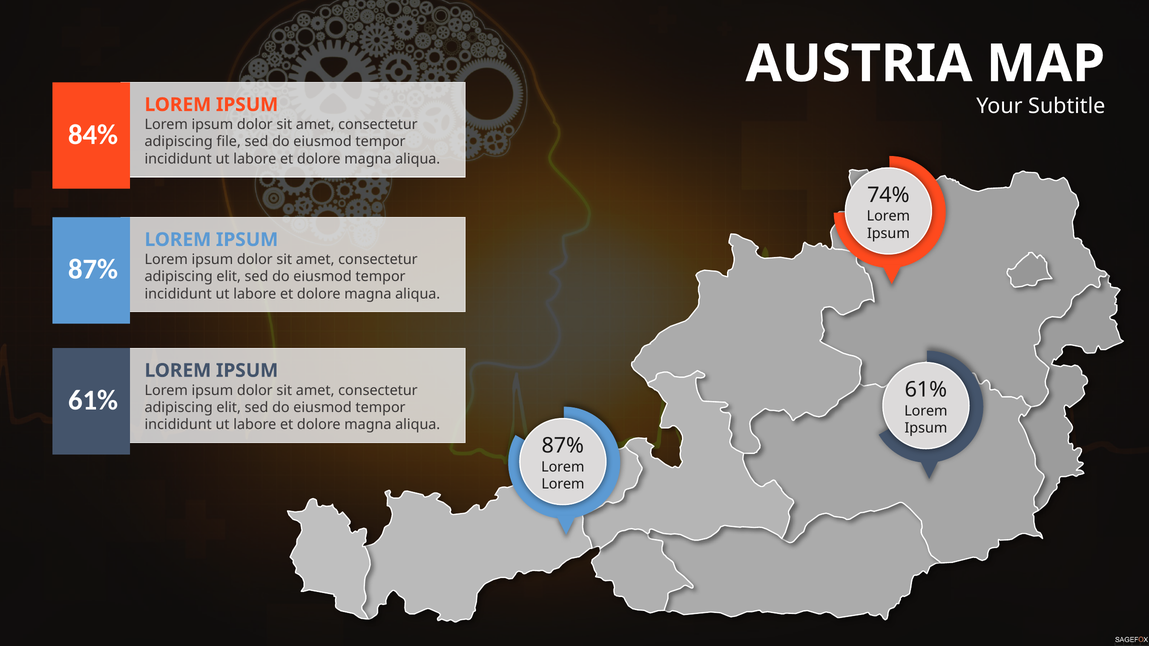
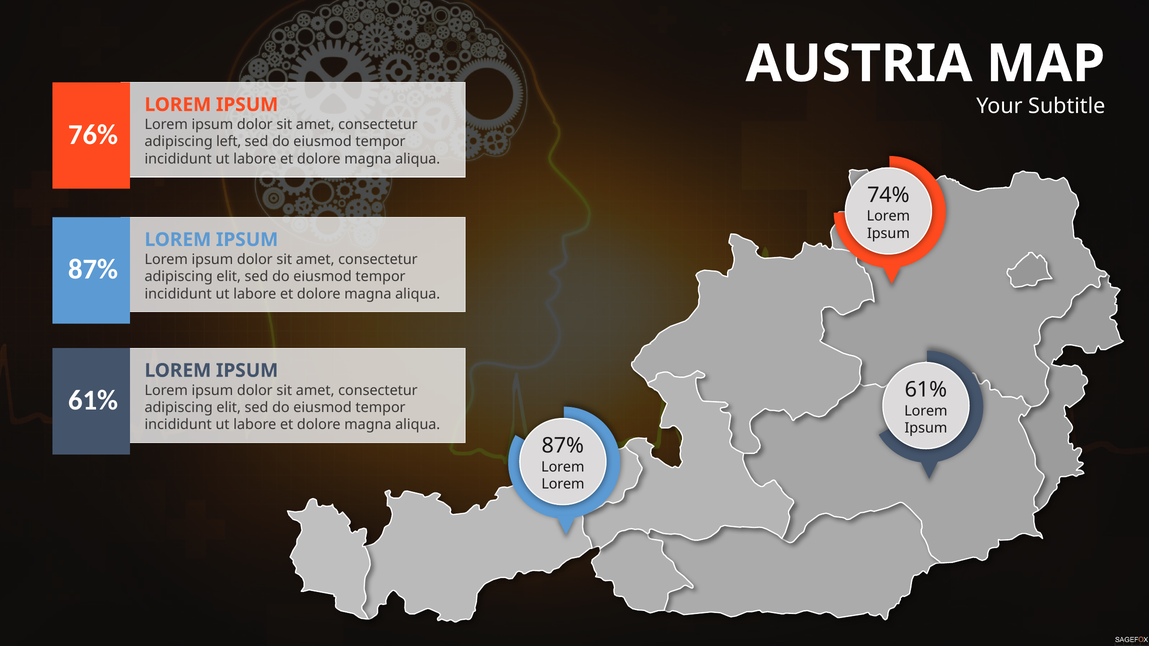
84%: 84% -> 76% (93, 135)
file: file -> left (229, 142)
